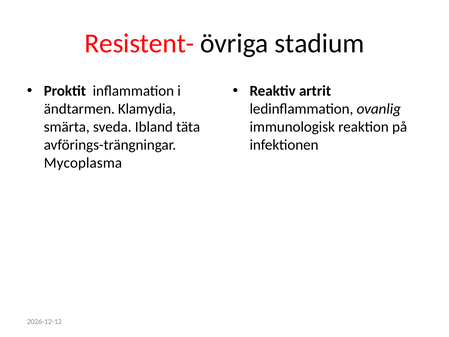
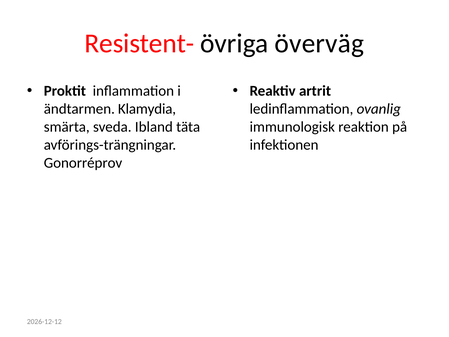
stadium: stadium -> överväg (319, 43)
Mycoplasma: Mycoplasma -> Gonorréprov (83, 163)
